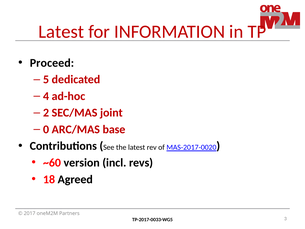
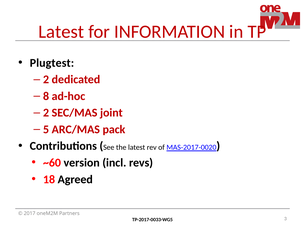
Proceed: Proceed -> Plugtest (52, 63)
5: 5 -> 2 (46, 79)
4: 4 -> 8 (46, 96)
0: 0 -> 5 (46, 129)
base: base -> pack (114, 129)
